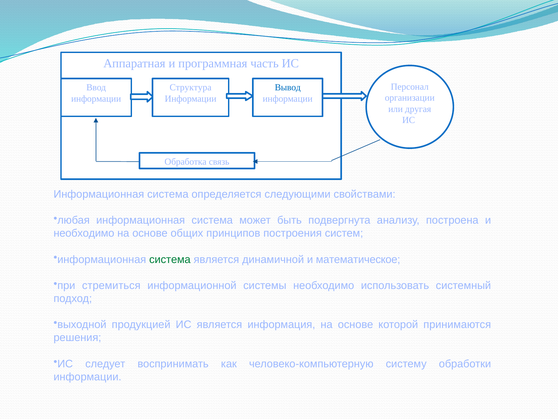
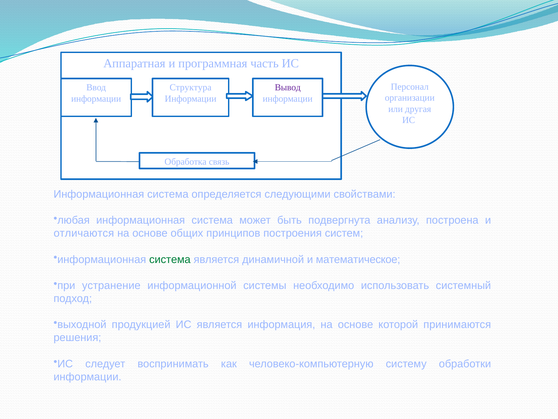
Вывод colour: blue -> purple (288, 87)
необходимо: необходимо -> отличаются (84, 233)
стремиться: стремиться -> устранение (111, 285)
